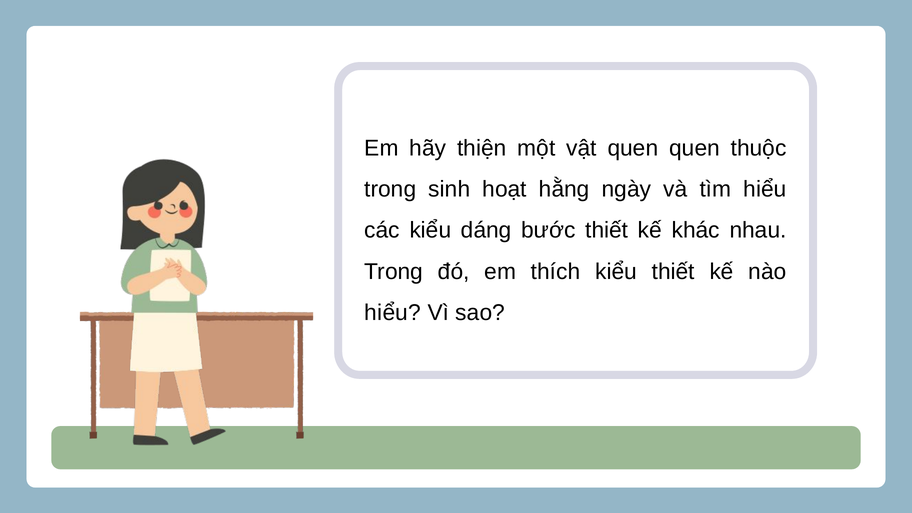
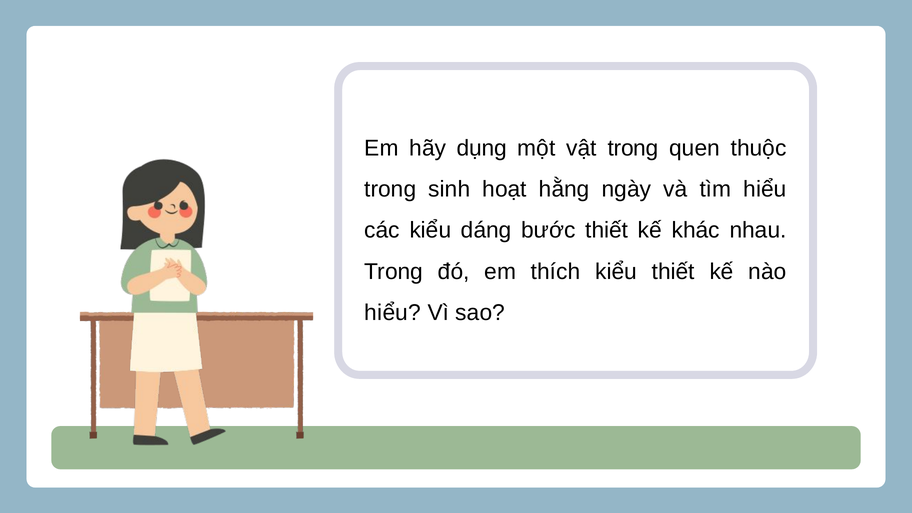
thiện: thiện -> dụng (482, 148)
vật quen: quen -> trong (633, 148)
